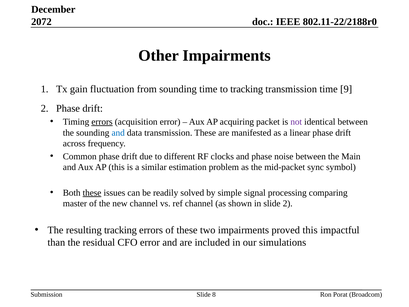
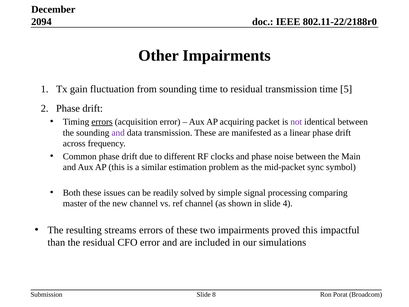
2072: 2072 -> 2094 (41, 22)
to tracking: tracking -> residual (247, 89)
9: 9 -> 5 (346, 89)
and colour: blue -> purple (118, 133)
these underline: present -> none (92, 193)
slide 2: 2 -> 4 (288, 203)
resulting tracking: tracking -> streams (120, 230)
